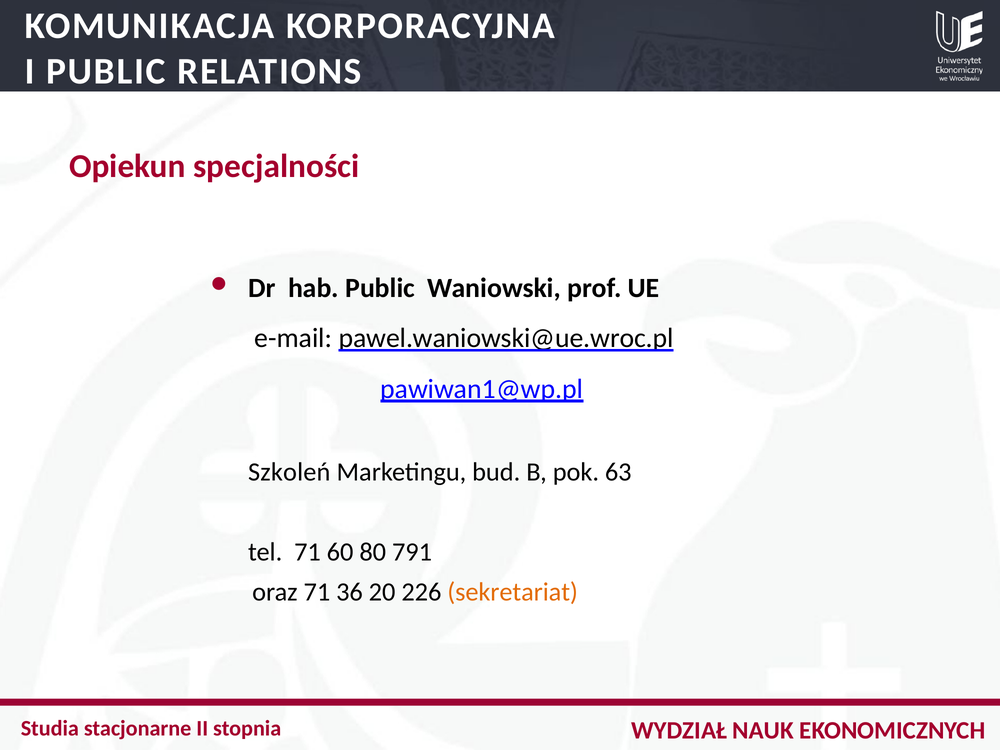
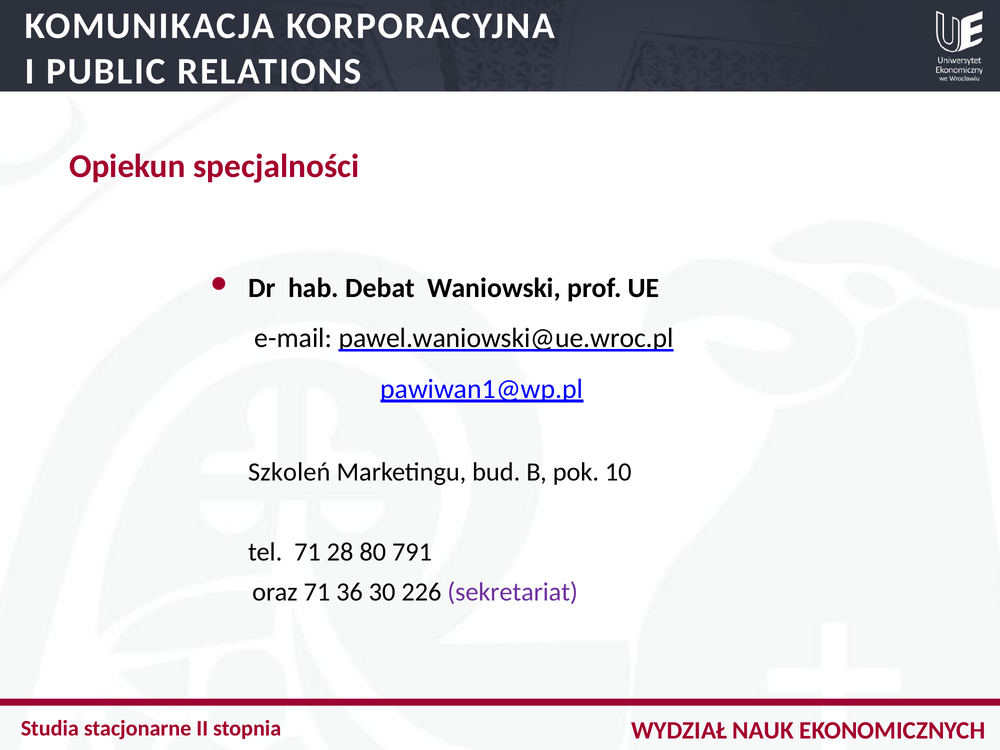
hab Public: Public -> Debat (380, 288)
63: 63 -> 10 (618, 472)
60: 60 -> 28 (340, 552)
20: 20 -> 30 (382, 592)
sekretariat colour: orange -> purple (513, 592)
